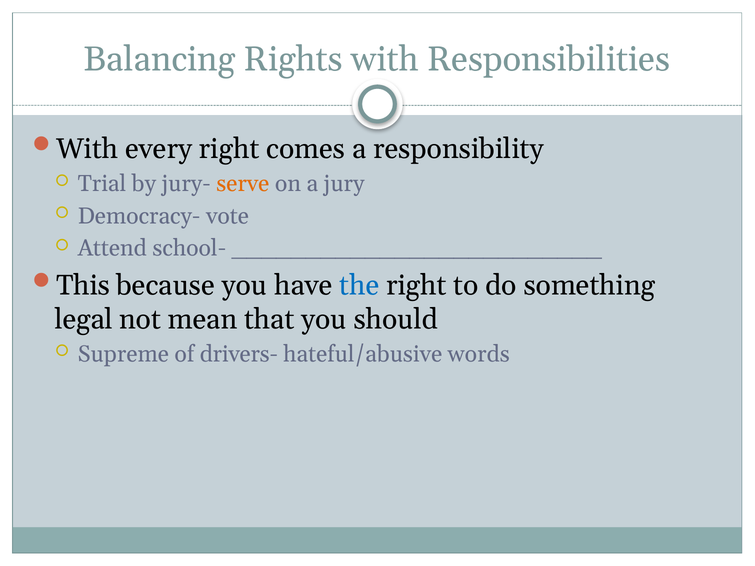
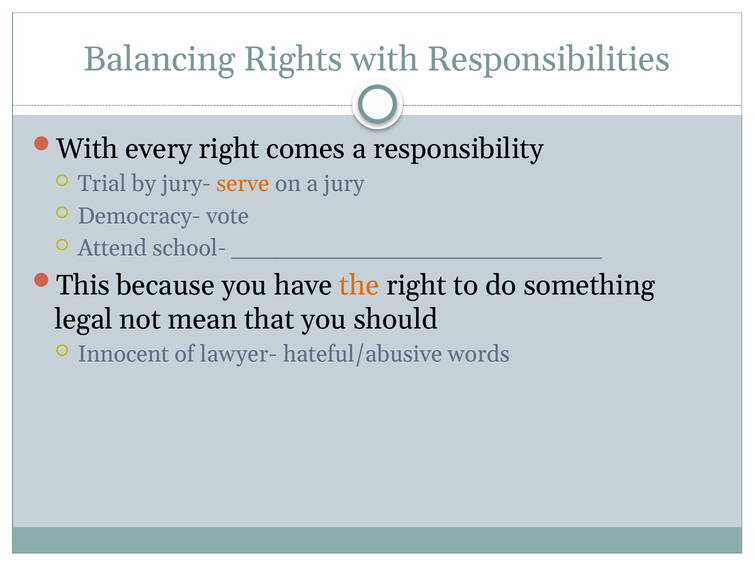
the colour: blue -> orange (359, 285)
Supreme: Supreme -> Innocent (123, 354)
drivers-: drivers- -> lawyer- (239, 354)
